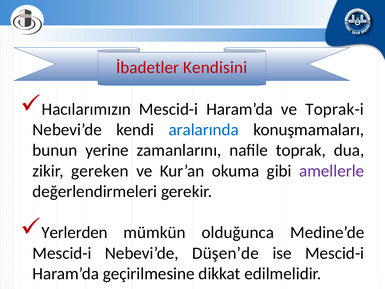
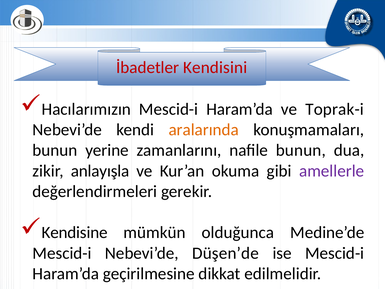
aralarında colour: blue -> orange (204, 130)
nafile toprak: toprak -> bunun (301, 150)
gereken: gereken -> anlayışla (100, 171)
Yerlerden: Yerlerden -> Kendisine (75, 232)
